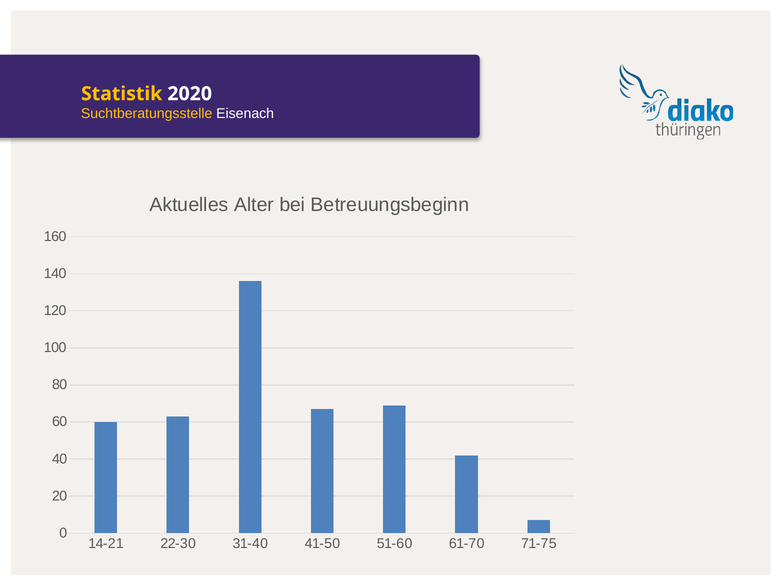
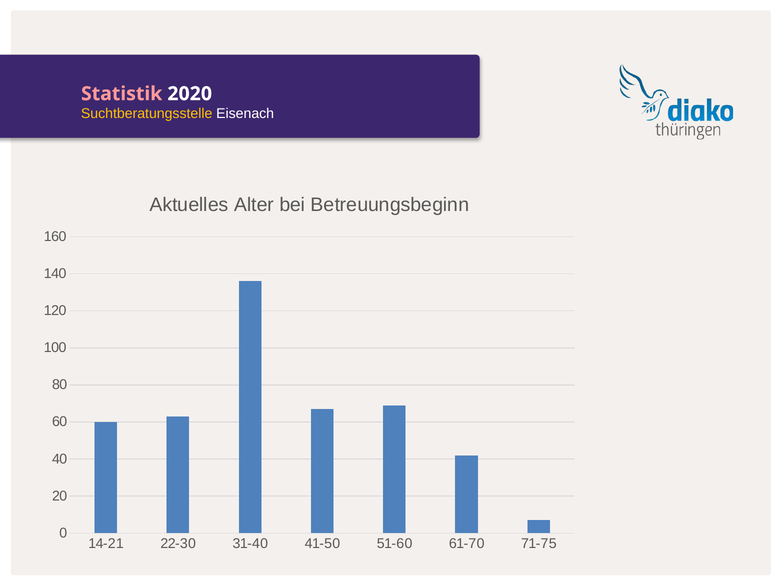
Statistik colour: yellow -> pink (122, 94)
